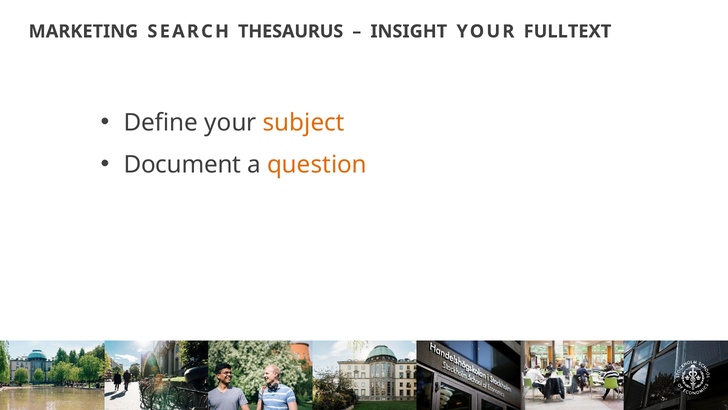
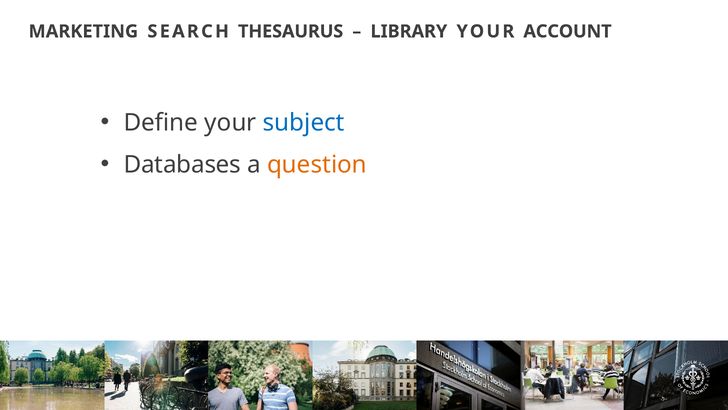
INSIGHT: INSIGHT -> LIBRARY (409, 31)
FULLTEXT: FULLTEXT -> ACCOUNT (568, 31)
subject colour: orange -> blue (304, 122)
Document: Document -> Databases (182, 165)
